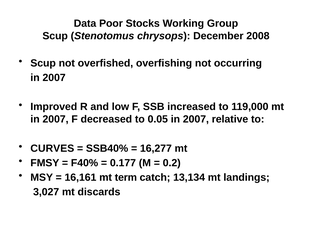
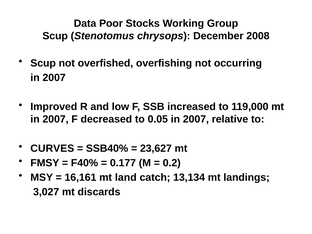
16,277: 16,277 -> 23,627 (156, 148)
term: term -> land (126, 178)
